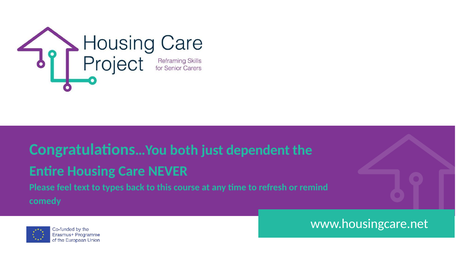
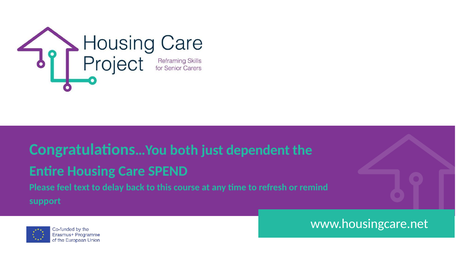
NEVER: NEVER -> SPEND (168, 171)
types: types -> delay (113, 187)
comedy: comedy -> support (45, 201)
